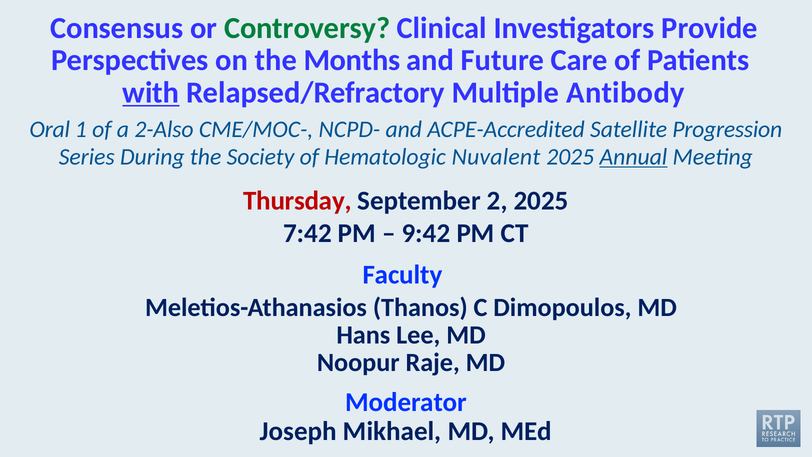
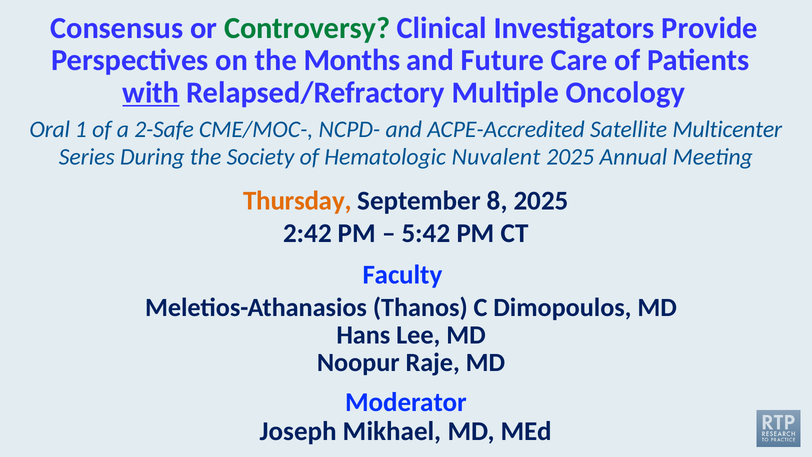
Antibody: Antibody -> Oncology (626, 93)
2-Also: 2-Also -> 2-Safe (164, 129)
Progression: Progression -> Multicenter (727, 129)
Annual underline: present -> none (633, 157)
Thursday colour: red -> orange (297, 201)
2: 2 -> 8 (497, 201)
7:42: 7:42 -> 2:42 (308, 233)
9:42: 9:42 -> 5:42 (426, 233)
